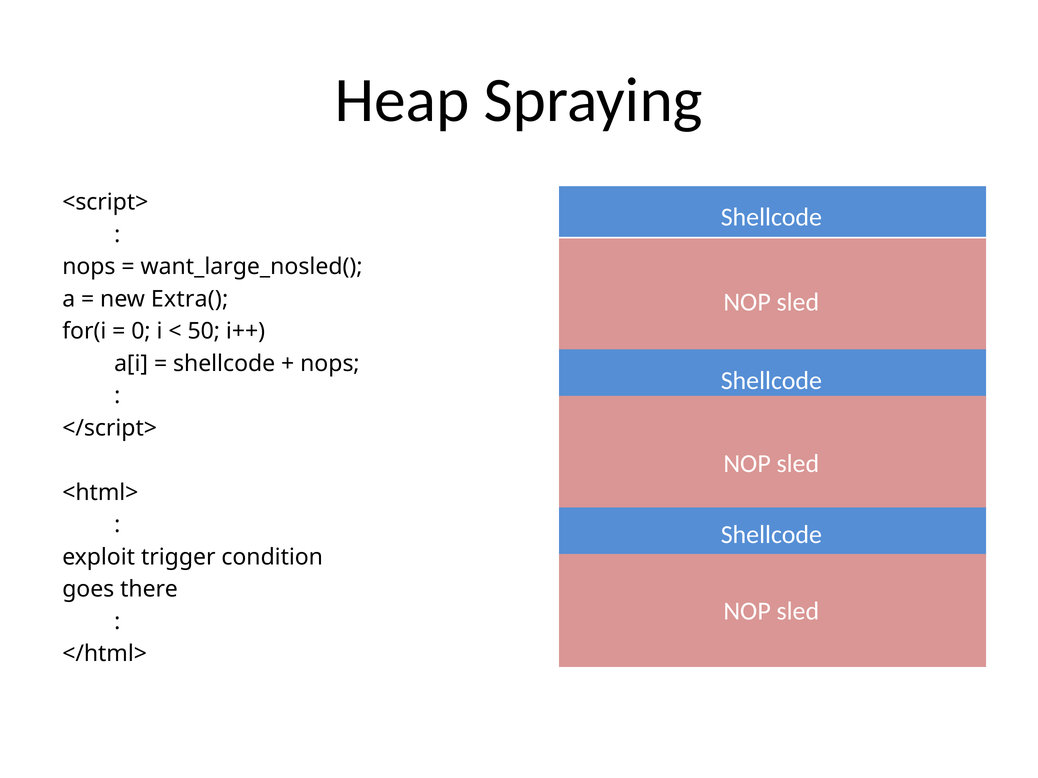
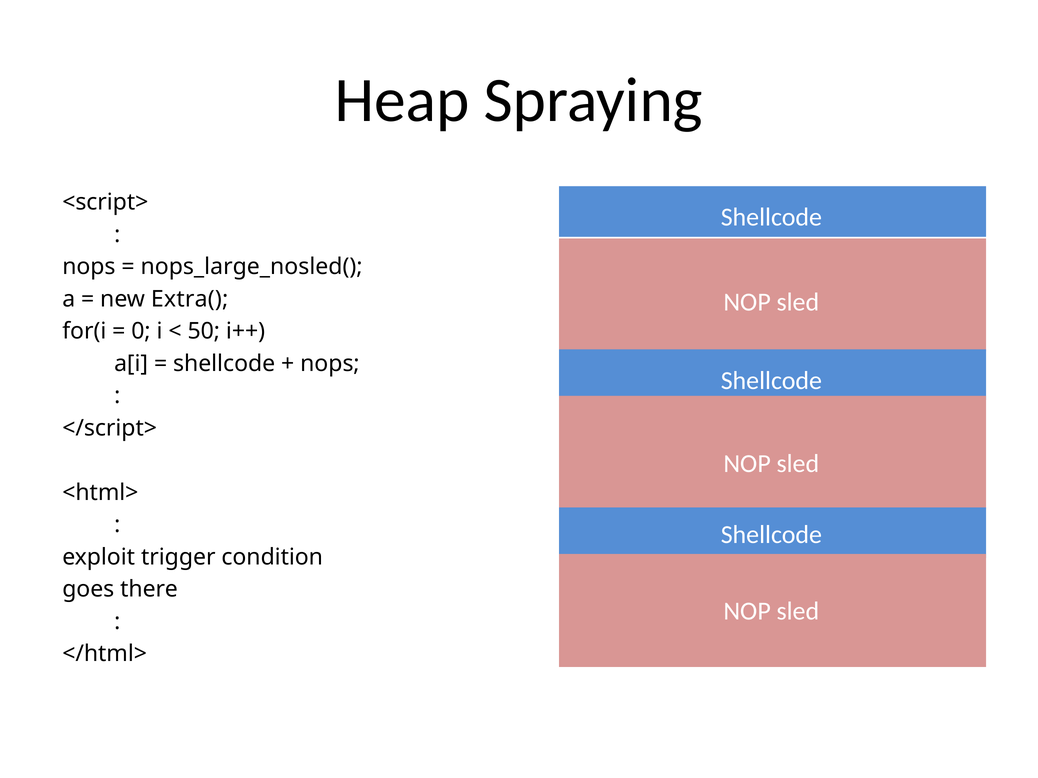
want_large_nosled(: want_large_nosled( -> nops_large_nosled( (252, 267)
